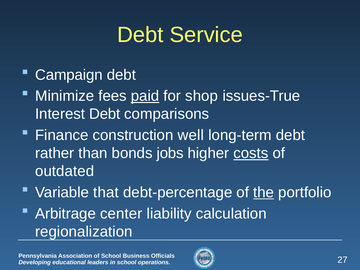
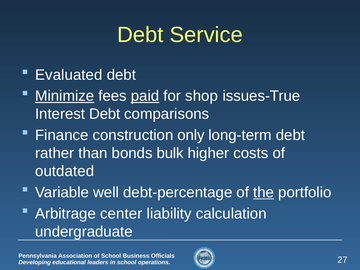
Campaign: Campaign -> Evaluated (69, 75)
Minimize underline: none -> present (65, 96)
well: well -> only (191, 135)
jobs: jobs -> bulk (170, 153)
costs underline: present -> none (251, 153)
that: that -> well (106, 192)
regionalization: regionalization -> undergraduate (84, 232)
